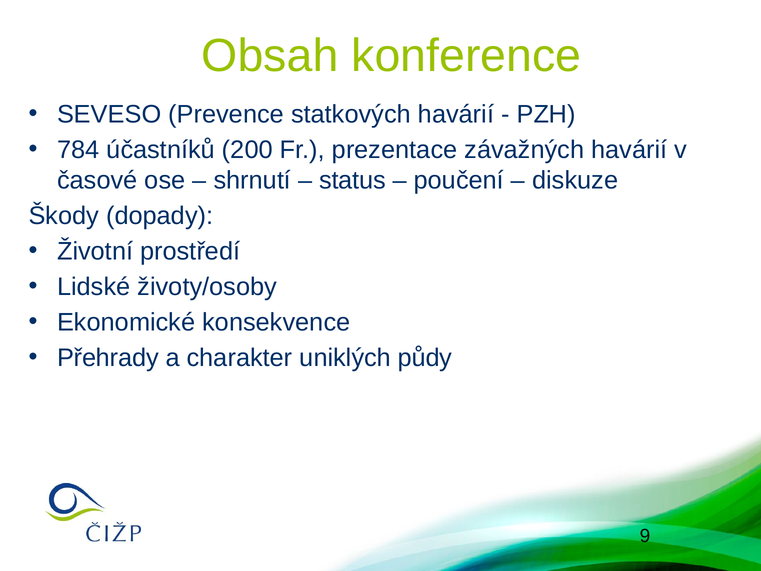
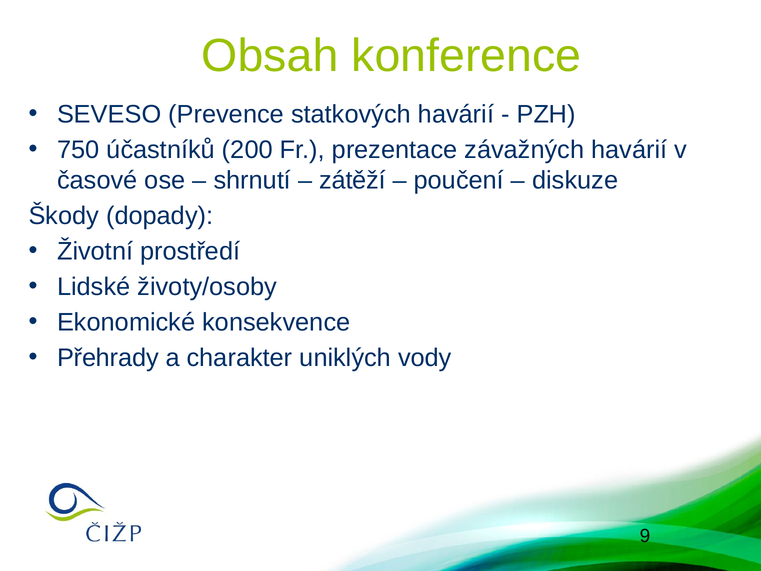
784: 784 -> 750 (78, 150)
status: status -> zátěží (352, 180)
půdy: půdy -> vody (425, 358)
